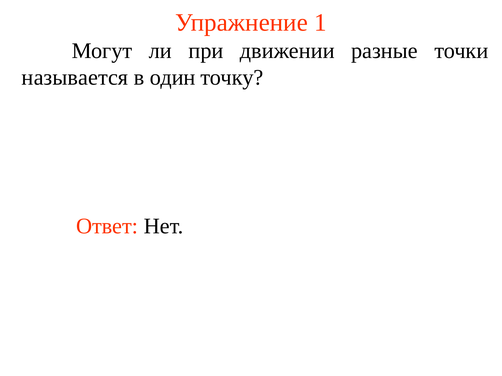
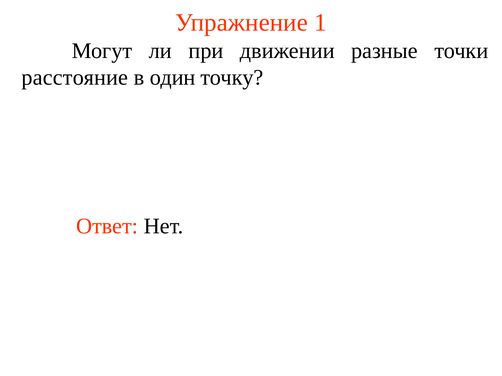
называется: называется -> расстояние (75, 78)
